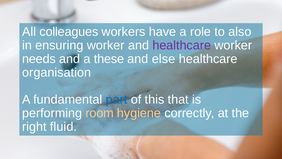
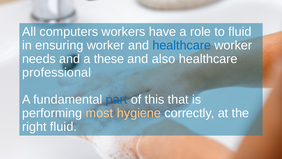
colleagues: colleagues -> computers (69, 32)
to also: also -> fluid (240, 32)
healthcare colour: purple -> blue (182, 45)
else: else -> also (164, 59)
organisation: organisation -> professional (57, 72)
room: room -> most (99, 113)
